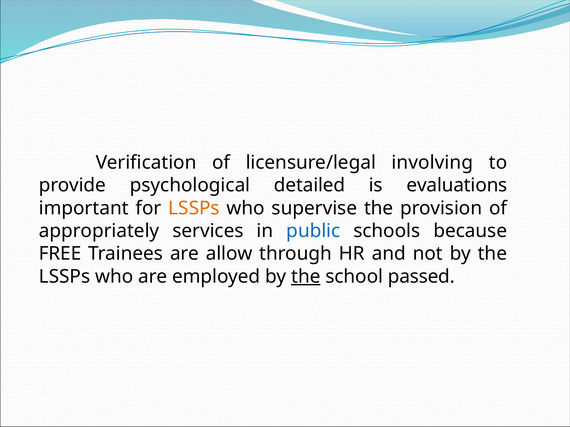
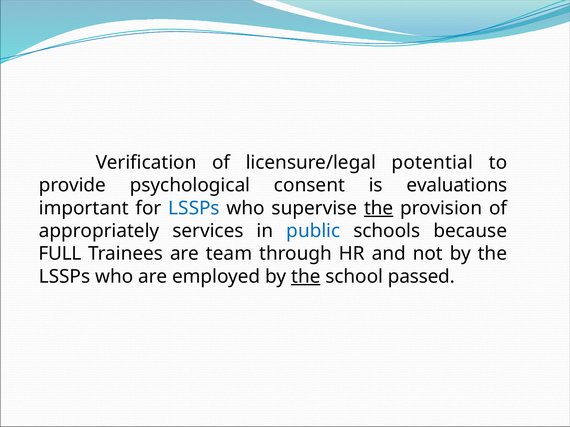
involving: involving -> potential (432, 163)
detailed: detailed -> consent (310, 186)
LSSPs colour: orange -> blue (194, 208)
the underline: none -> present (379, 208)
FREE: FREE -> FULL (60, 254)
allow: allow -> team (229, 254)
